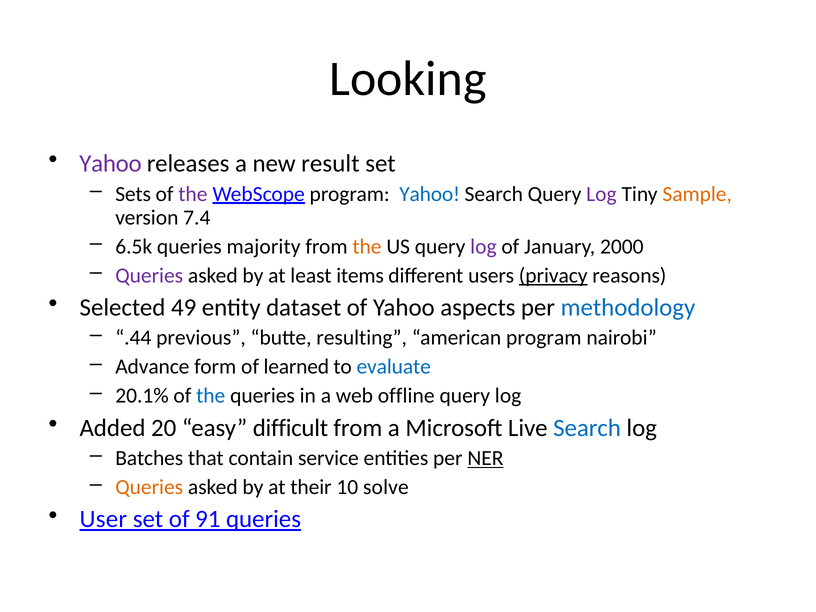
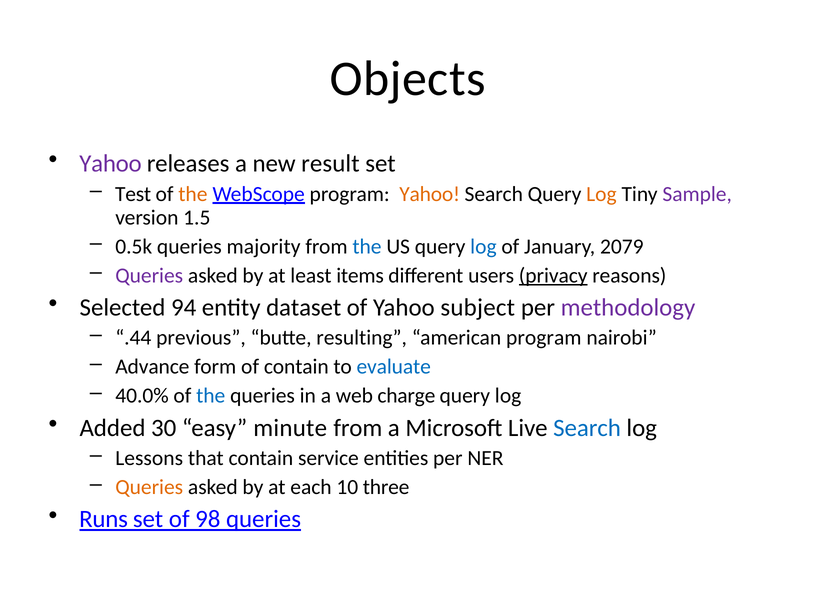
Looking: Looking -> Objects (408, 79)
Sets: Sets -> Test (133, 194)
the colour: purple -> orange (193, 194)
Yahoo colour: blue -> orange (430, 194)
Log colour: purple -> orange (601, 194)
Sample colour: orange -> purple (697, 194)
7.4: 7.4 -> 1.5 (197, 217)
6.5k: 6.5k -> 0.5k (134, 246)
the colour: orange -> blue (367, 246)
log colour: purple -> blue (483, 246)
2000: 2000 -> 2079 (622, 246)
49: 49 -> 94 (184, 307)
aspects: aspects -> subject (478, 307)
methodology colour: blue -> purple (628, 307)
of learned: learned -> contain (296, 367)
20.1%: 20.1% -> 40.0% (142, 396)
offline: offline -> charge (406, 396)
20: 20 -> 30 (164, 428)
difficult: difficult -> minute (290, 428)
Batches: Batches -> Lessons (149, 458)
NER underline: present -> none (485, 458)
their: their -> each (311, 487)
solve: solve -> three (386, 487)
User: User -> Runs (104, 519)
91: 91 -> 98 (208, 519)
